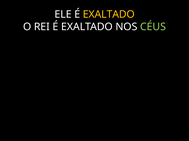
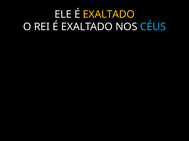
CÉUS colour: light green -> light blue (153, 27)
